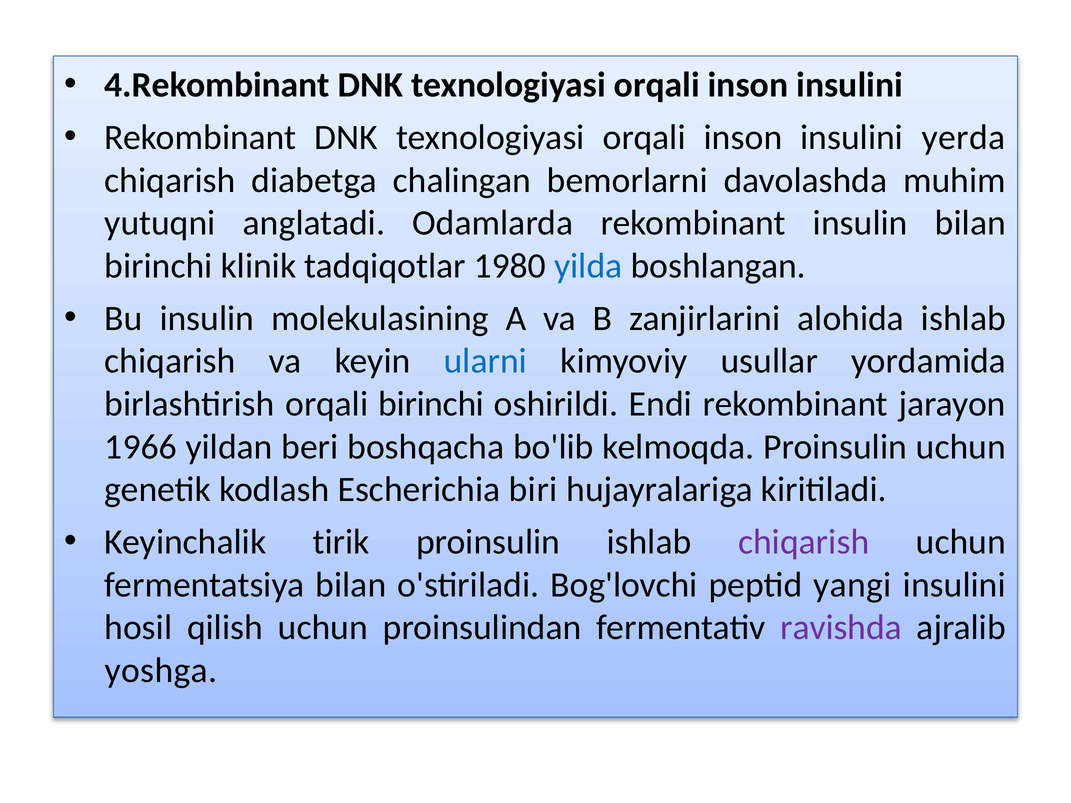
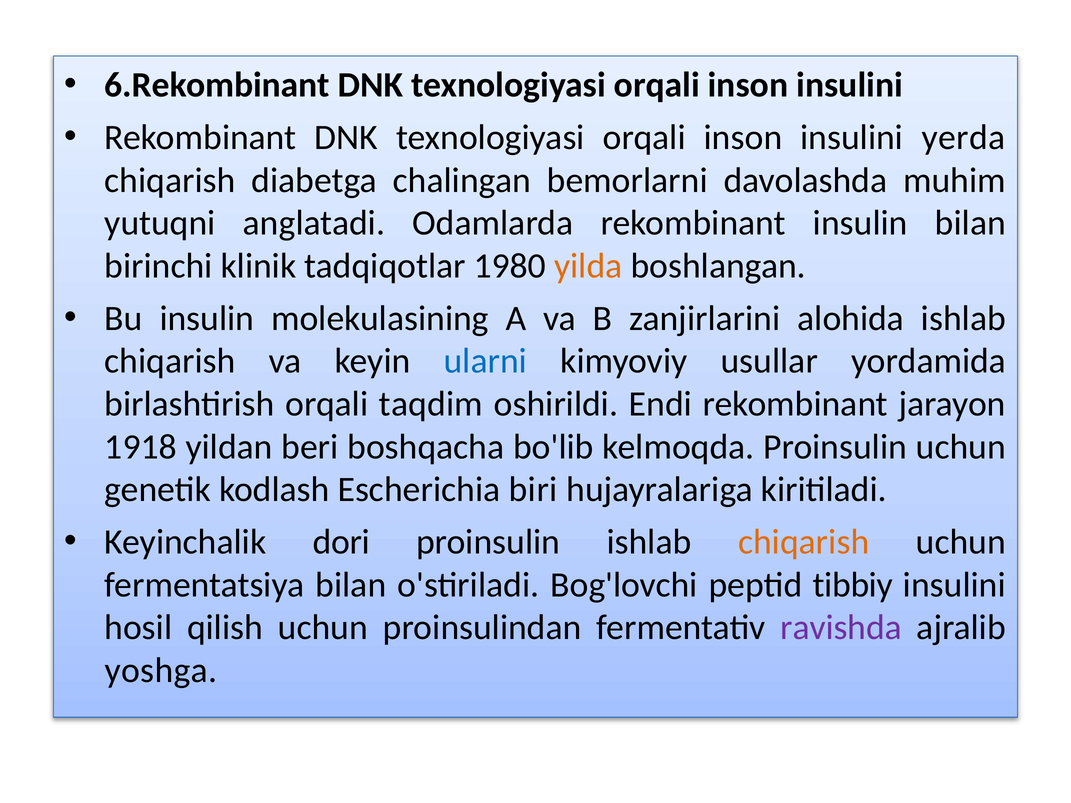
4.Rekombinant: 4.Rekombinant -> 6.Rekombinant (217, 85)
yilda colour: blue -> orange (588, 266)
orqali birinchi: birinchi -> taqdim (431, 404)
1966: 1966 -> 1918 (141, 447)
tirik: tirik -> dori (341, 542)
chiqarish colour: purple -> orange (804, 542)
yangi: yangi -> tibbiy (853, 585)
